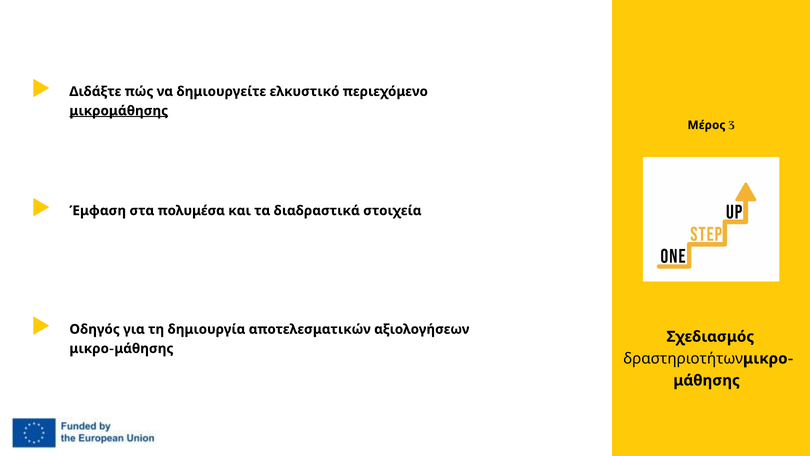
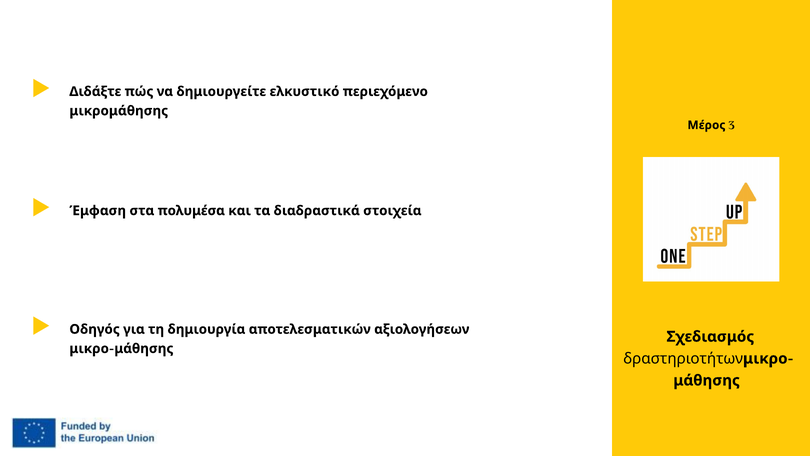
μικρομάθησης underline: present -> none (119, 111)
